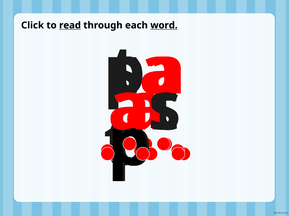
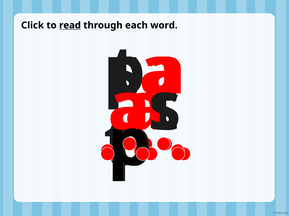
word underline: present -> none (164, 25)
